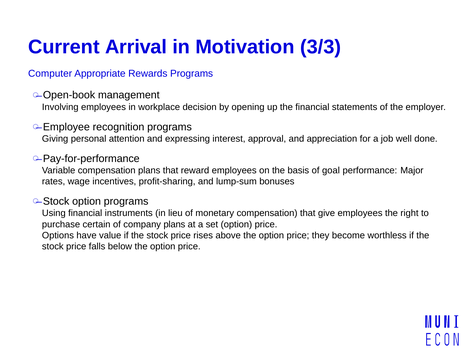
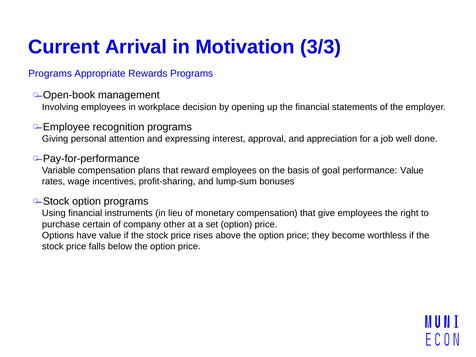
Computer: Computer -> Programs (50, 74)
performance Major: Major -> Value (412, 170)
company plans: plans -> other (174, 224)
